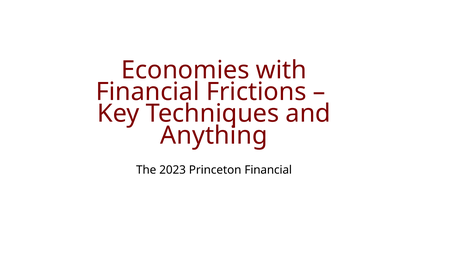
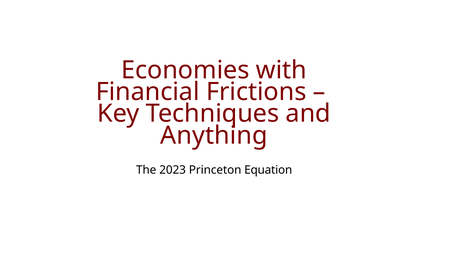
Princeton Financial: Financial -> Equation (268, 170)
